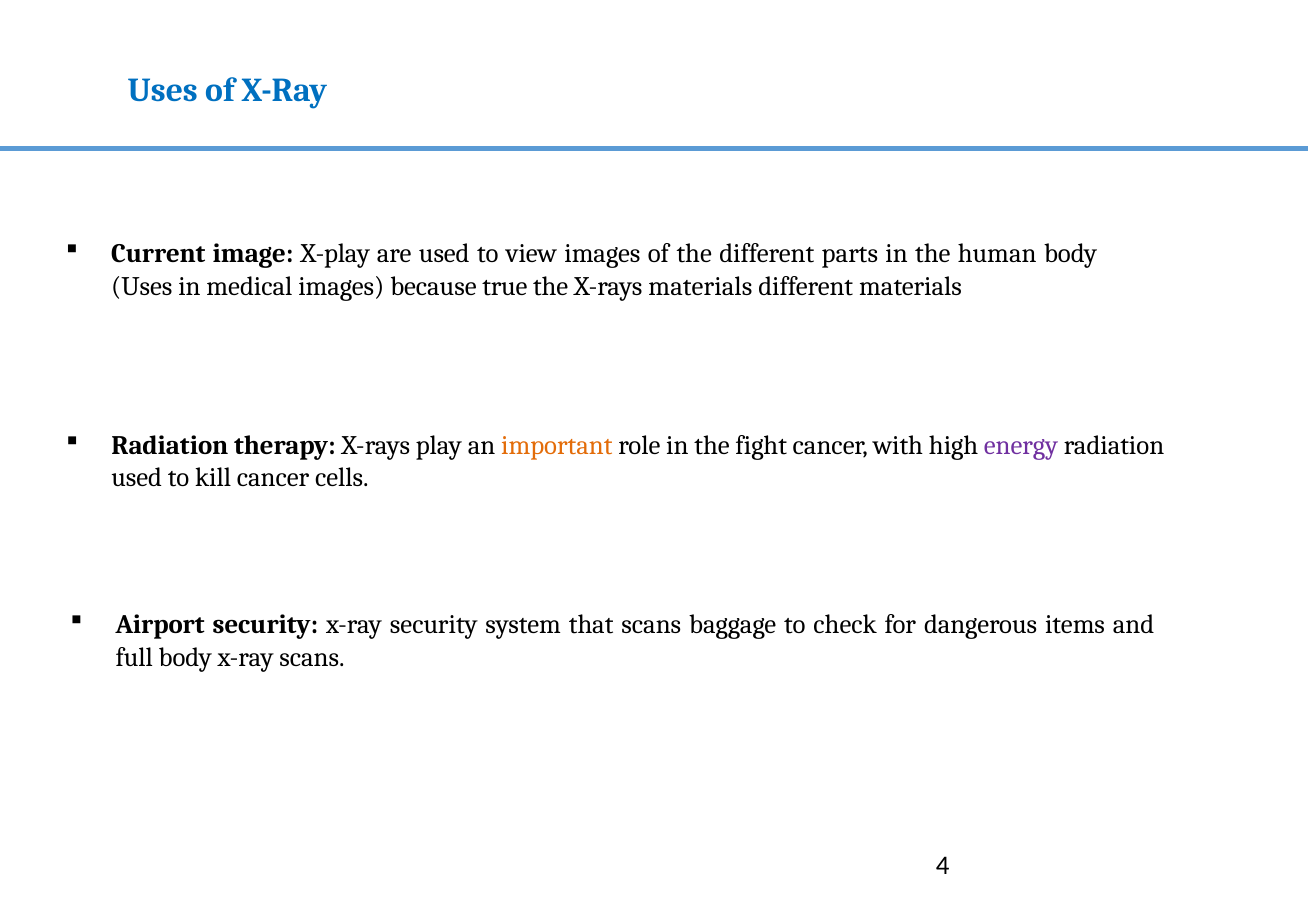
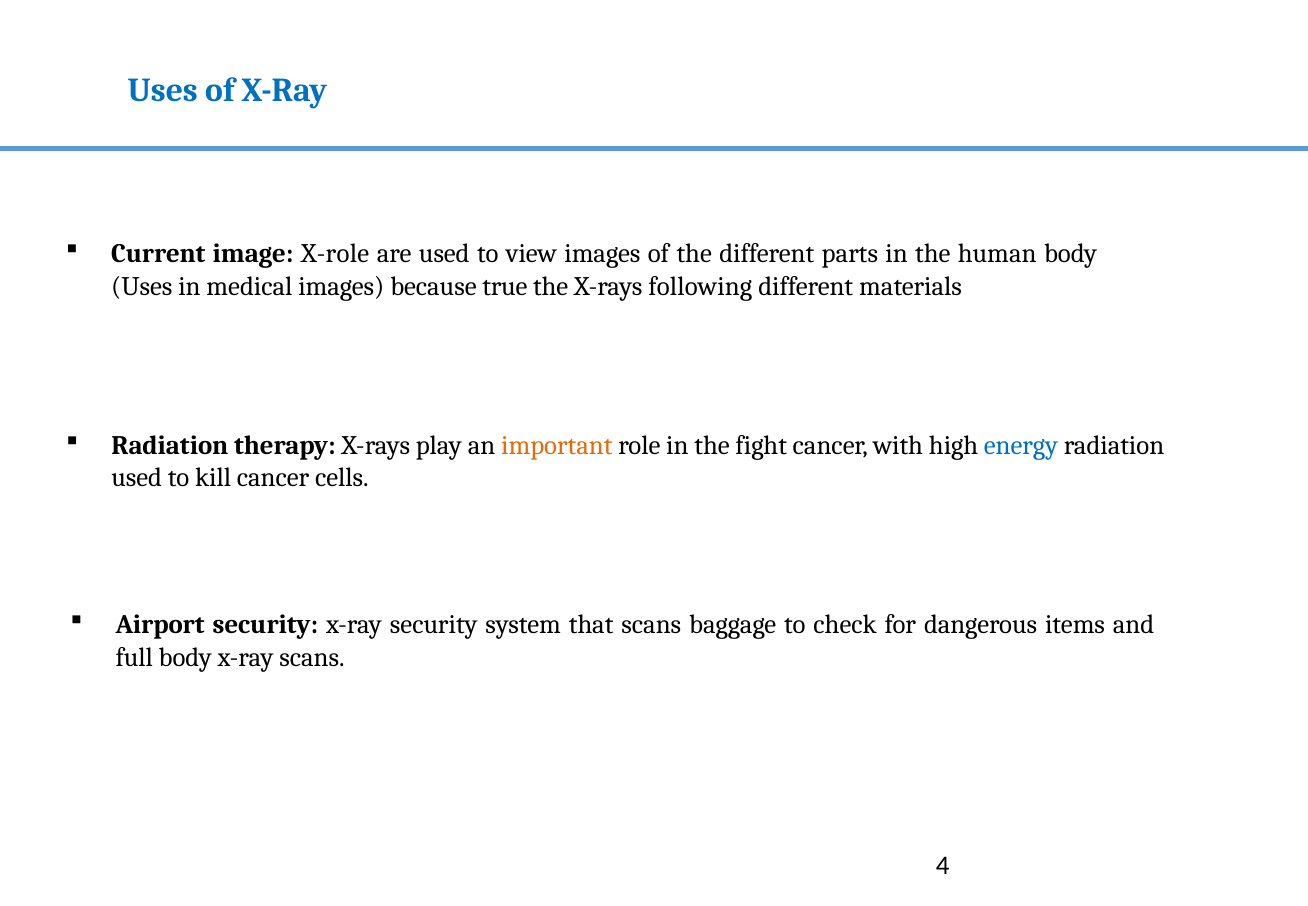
X-play: X-play -> X-role (335, 254)
X-rays materials: materials -> following (700, 286)
energy colour: purple -> blue (1021, 446)
